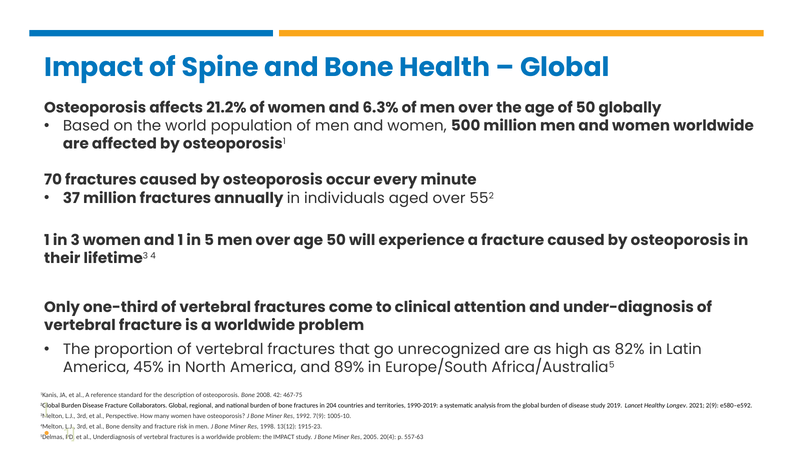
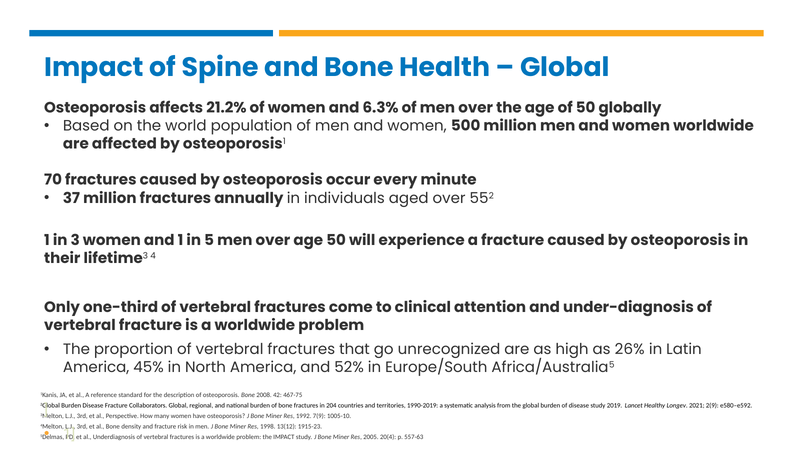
82%: 82% -> 26% (630, 350)
89%: 89% -> 52% (349, 368)
